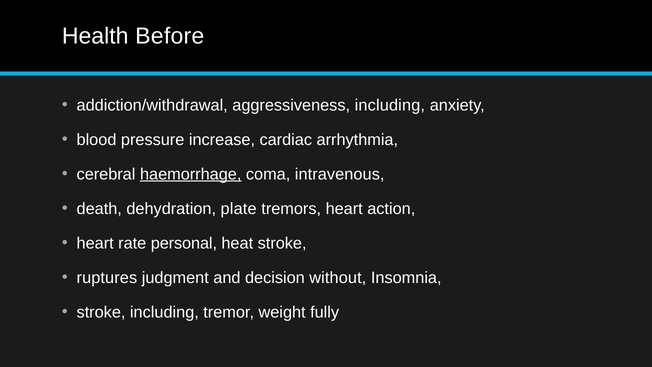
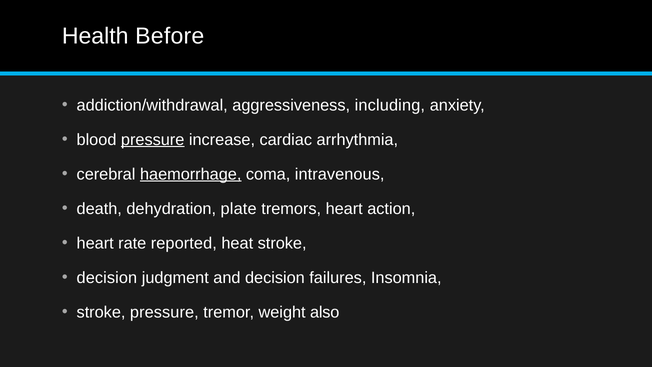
pressure underline: none -> present (153, 140)
personal: personal -> reported (184, 243)
ruptures: ruptures -> decision (107, 278)
without: without -> failures (338, 278)
stroke including: including -> pressure (164, 312)
fully: fully -> also (325, 312)
